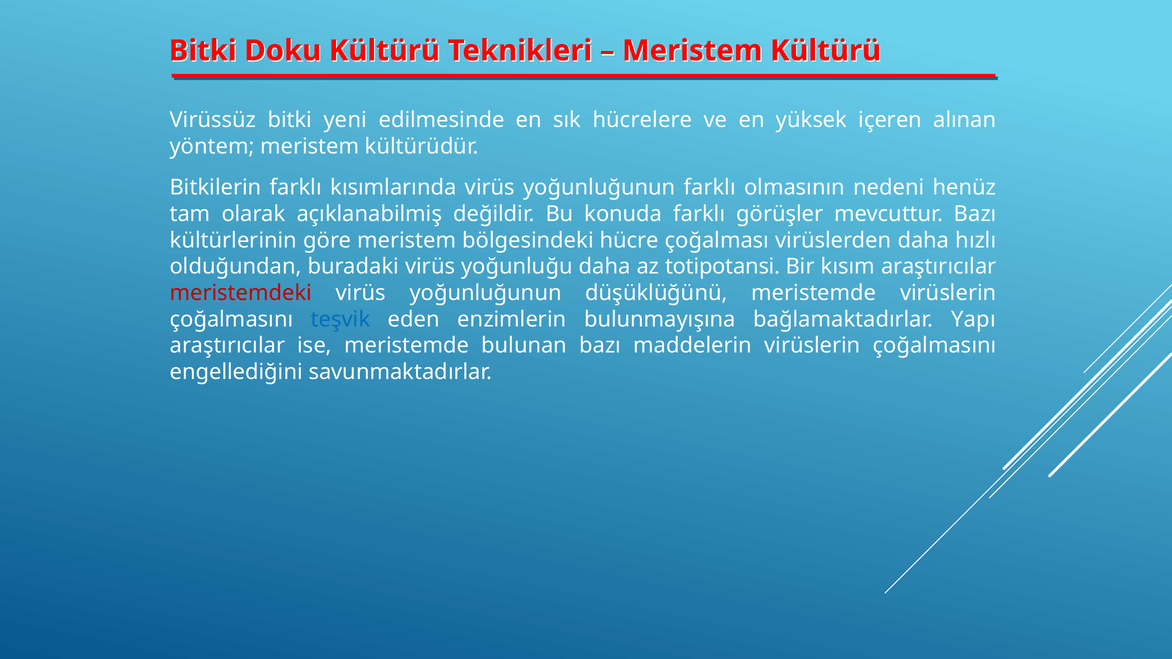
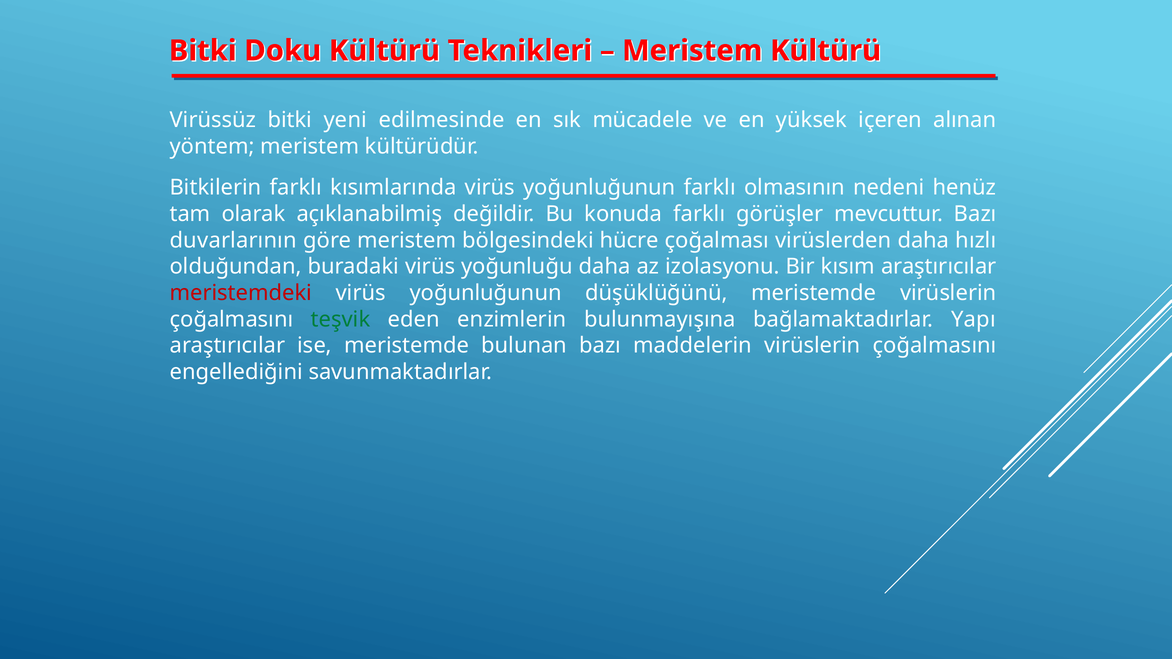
hücrelere: hücrelere -> mücadele (643, 120)
kültürlerinin: kültürlerinin -> duvarlarının (233, 240)
totipotansi: totipotansi -> izolasyonu (723, 267)
teşvik colour: blue -> green (341, 319)
